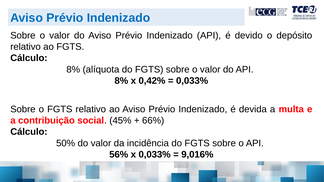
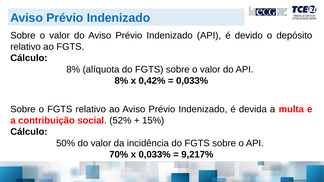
45%: 45% -> 52% (120, 121)
66%: 66% -> 15% (153, 121)
56%: 56% -> 70% (119, 155)
9,016%: 9,016% -> 9,217% (197, 155)
